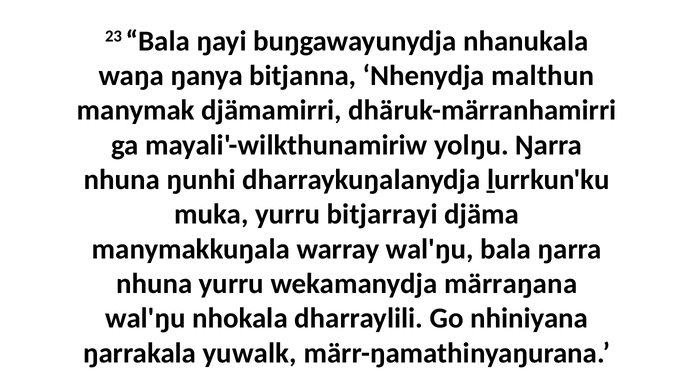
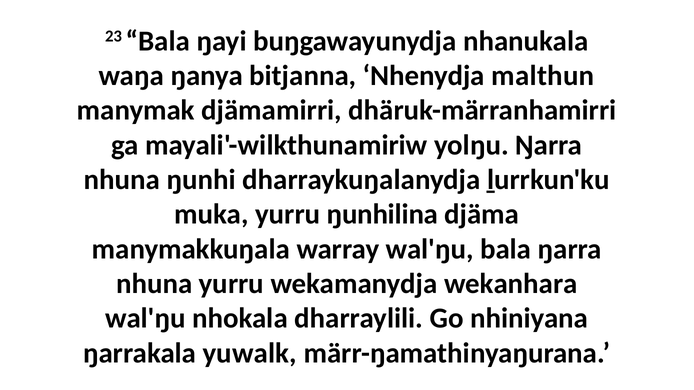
bitjarrayi: bitjarrayi -> ŋunhilina (382, 215)
märraŋana: märraŋana -> wekanhara (511, 284)
